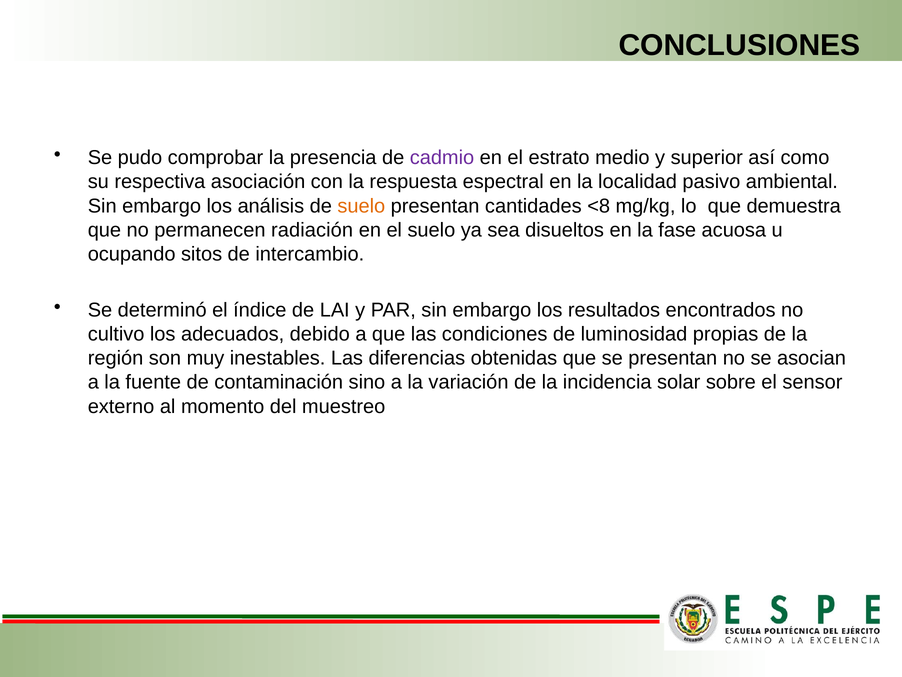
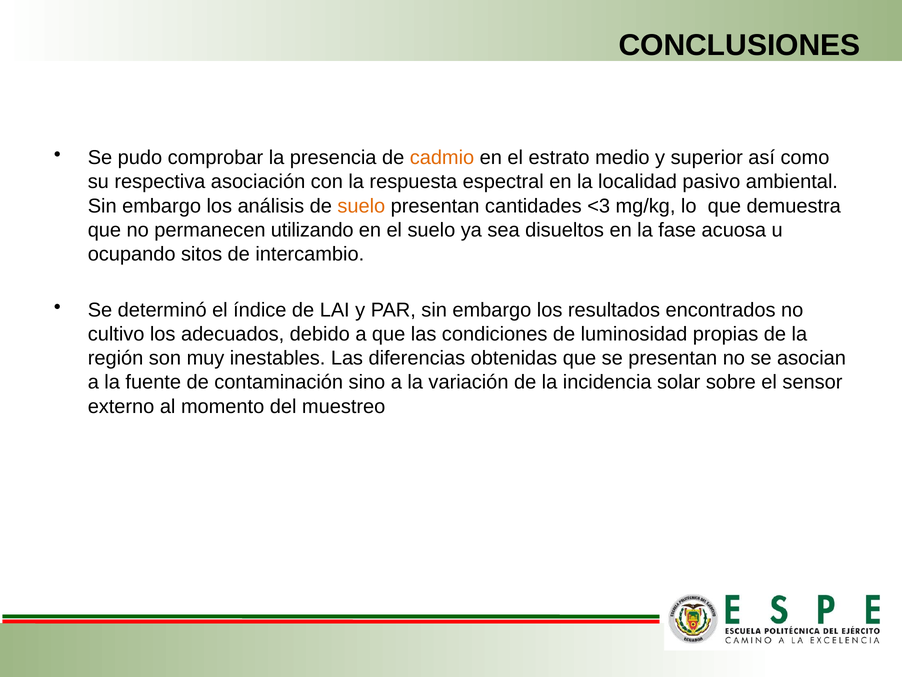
cadmio colour: purple -> orange (442, 158)
<8: <8 -> <3 (599, 206)
radiación: radiación -> utilizando (312, 230)
